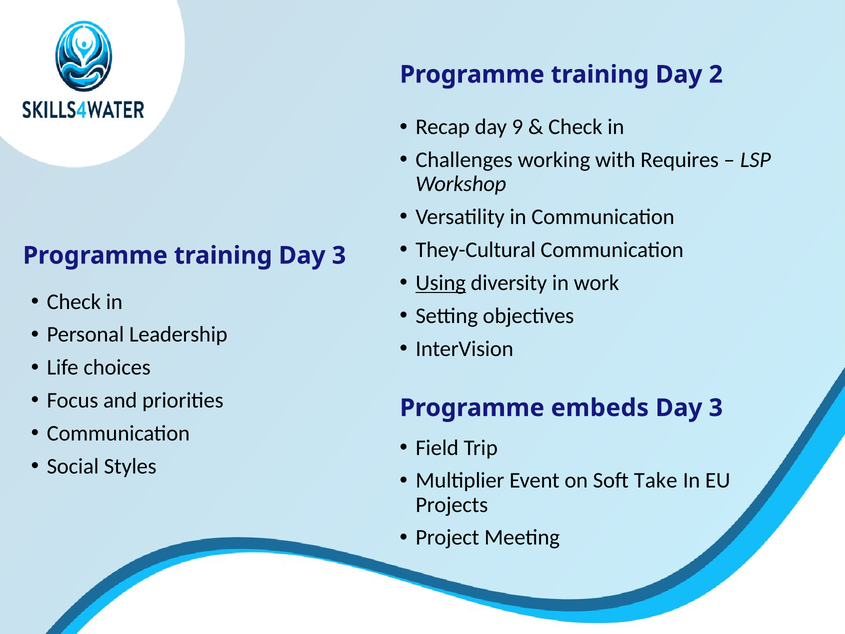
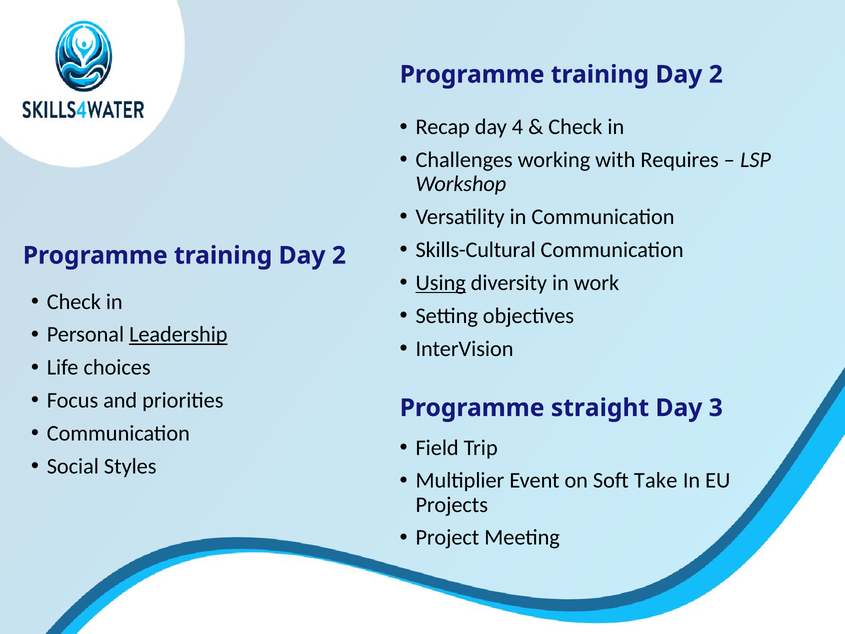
9: 9 -> 4 (517, 127)
They-Cultural: They-Cultural -> Skills-Cultural (476, 250)
3: 3 -> 2 (339, 255)
Leadership underline: none -> present (178, 334)
embeds: embeds -> straight (600, 408)
